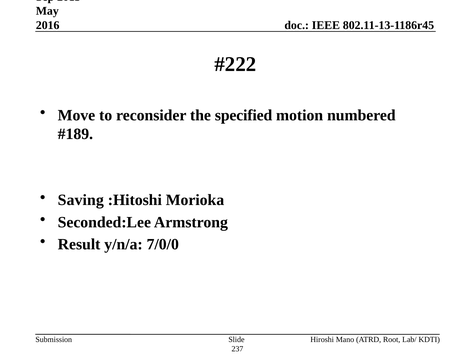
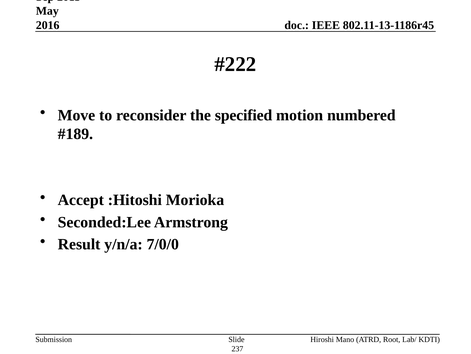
Saving: Saving -> Accept (81, 200)
